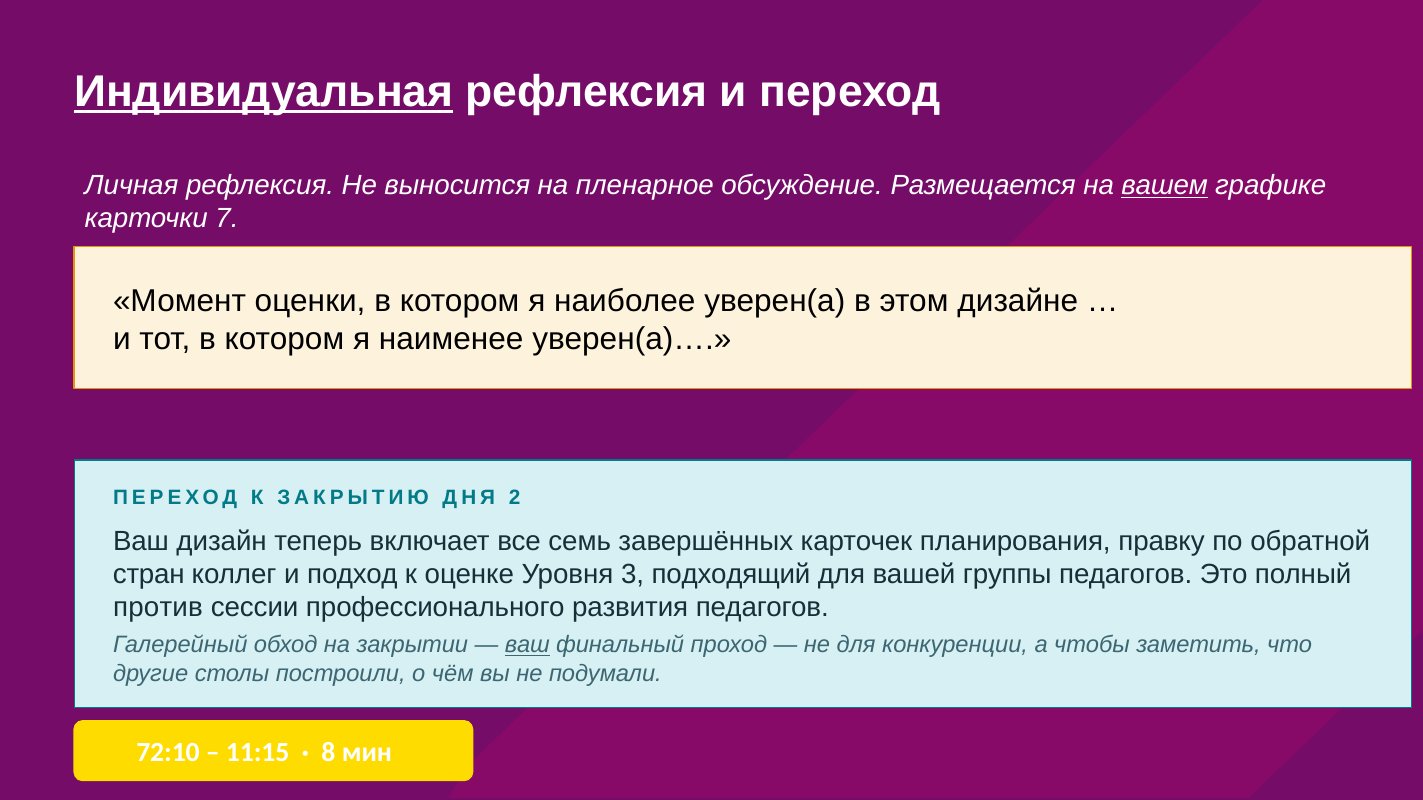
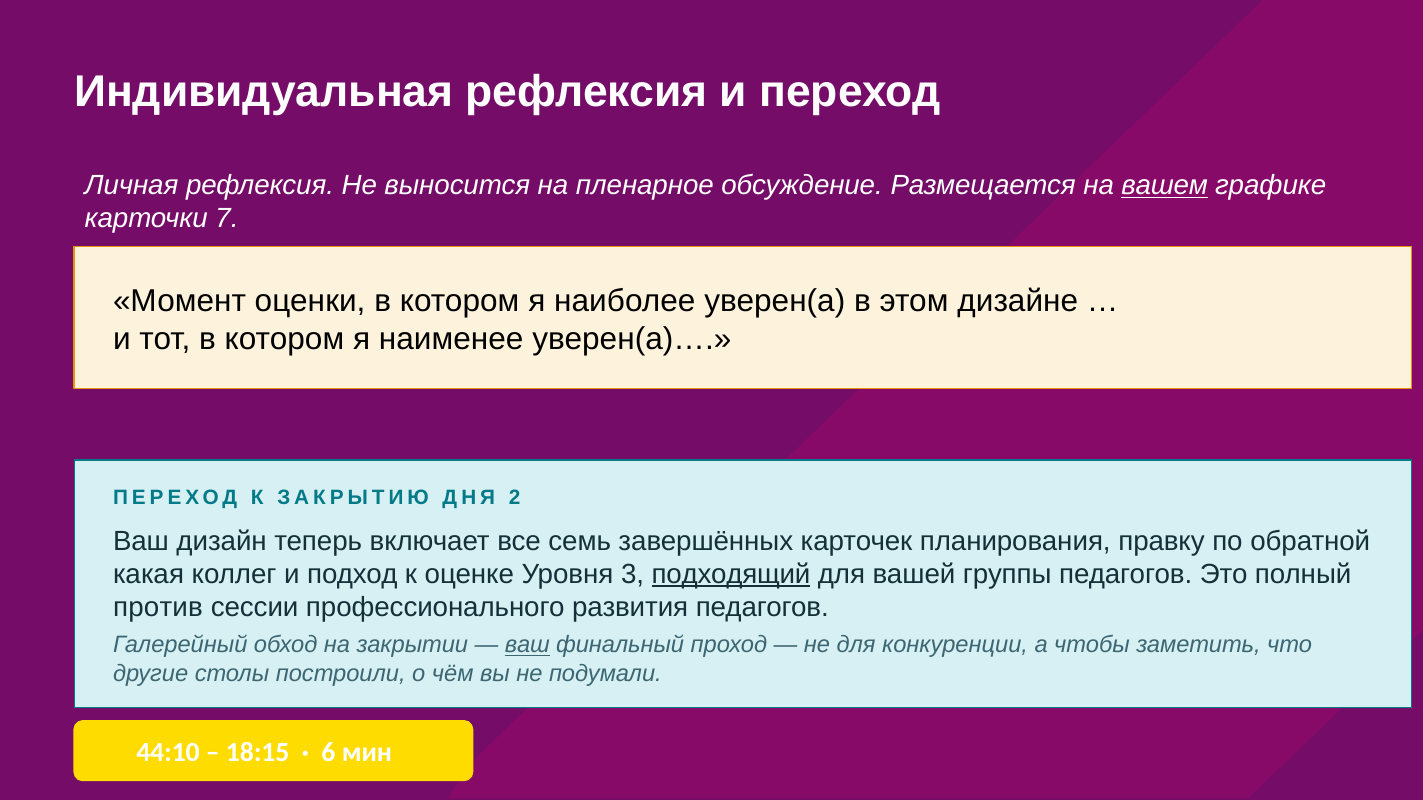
Индивидуальная underline: present -> none (264, 92)
стран: стран -> какая (149, 575)
подходящий underline: none -> present (731, 575)
72:10: 72:10 -> 44:10 (168, 753)
11:15: 11:15 -> 18:15 (258, 753)
8: 8 -> 6 (329, 753)
